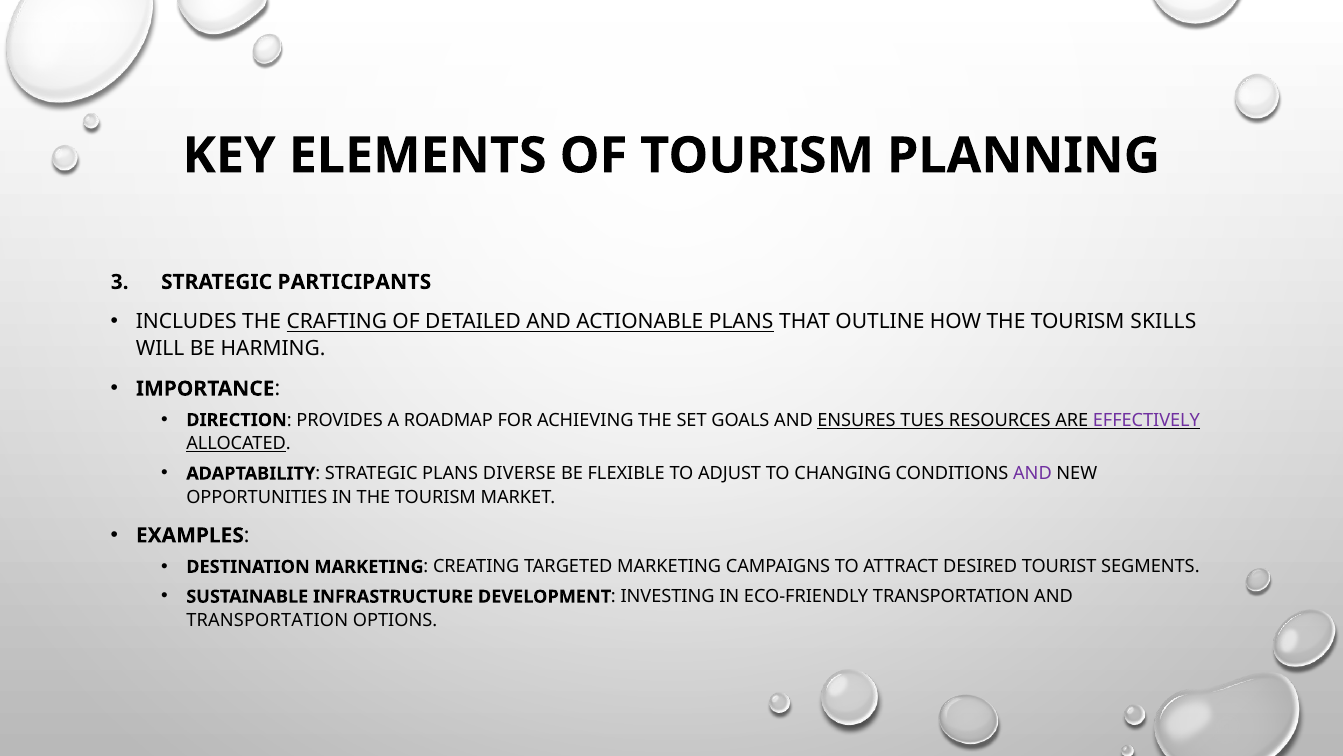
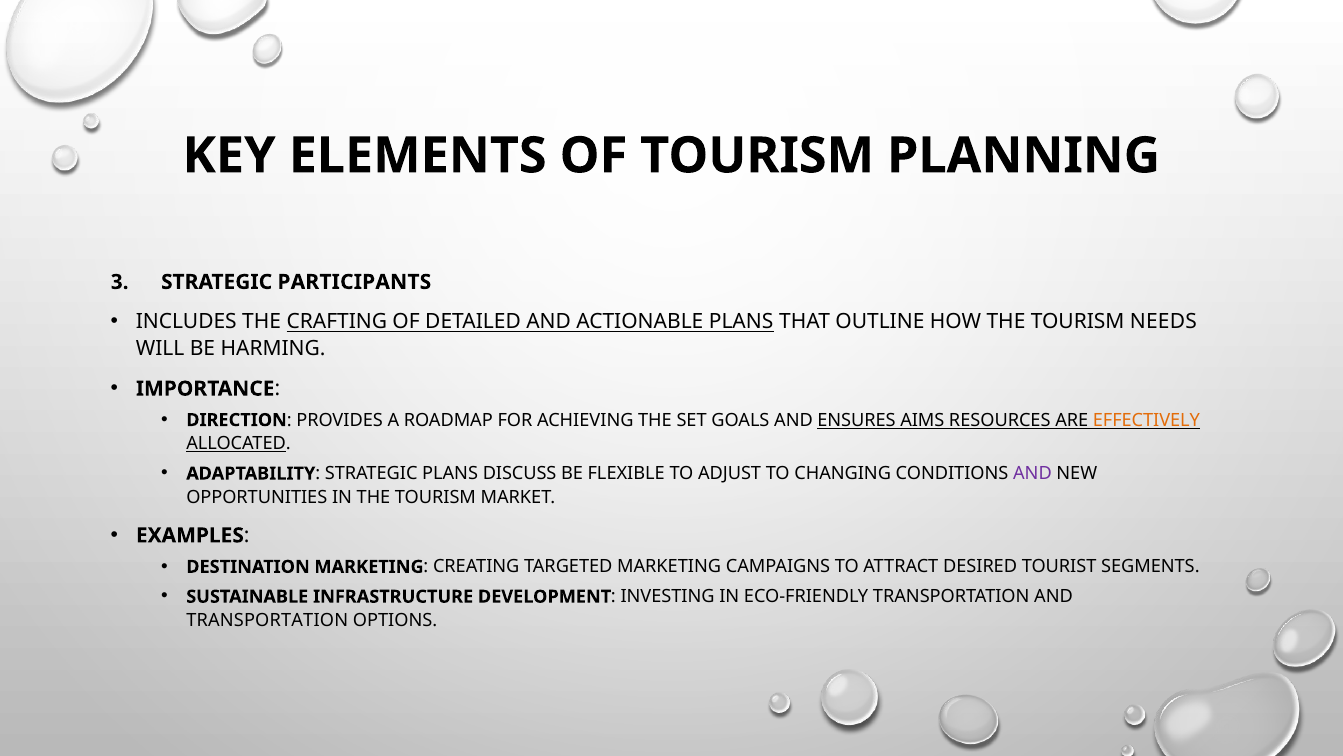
SKILLS: SKILLS -> NEEDS (1163, 322)
TUES: TUES -> AIMS (922, 420)
EFFECTIVELY colour: purple -> orange (1146, 420)
DIVERSE: DIVERSE -> DISCUSS (520, 473)
